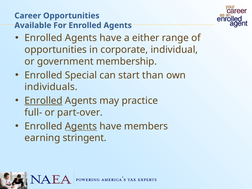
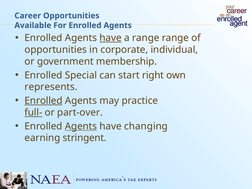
have underline: none -> present (111, 38)
a either: either -> range (146, 38)
than: than -> right (153, 75)
individuals: individuals -> represents (51, 87)
full- underline: none -> present (33, 112)
members: members -> changing (146, 126)
